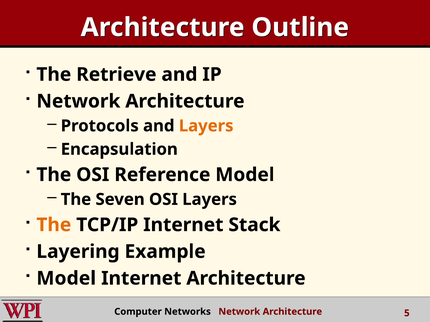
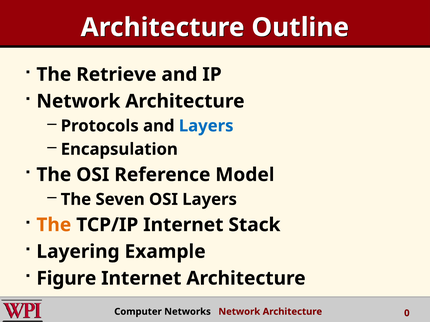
Layers colour: orange -> blue (206, 126)
Model: Model -> Figure (66, 279)
5: 5 -> 0 (407, 314)
